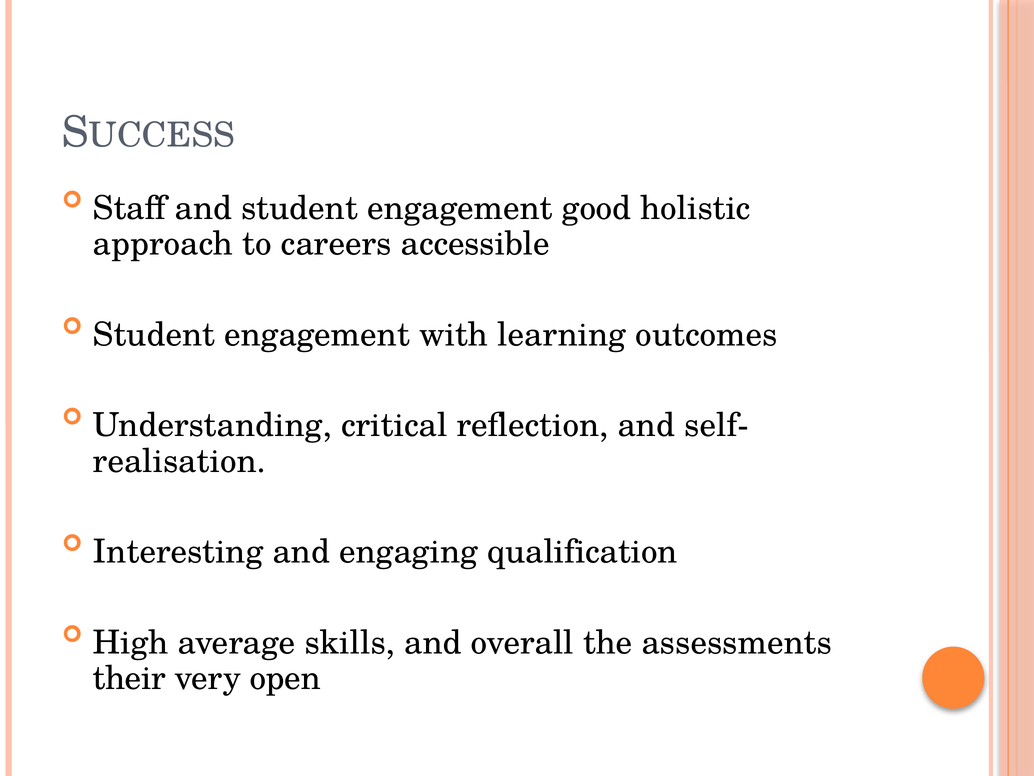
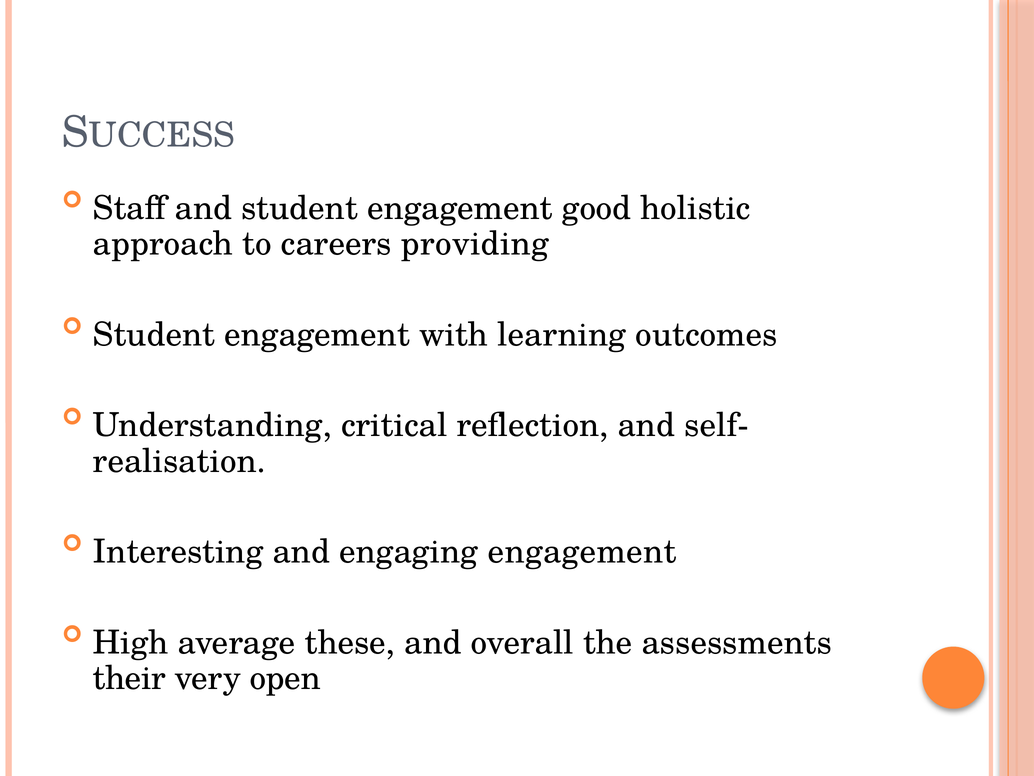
accessible: accessible -> providing (475, 244)
engaging qualification: qualification -> engagement (582, 552)
skills: skills -> these (350, 642)
